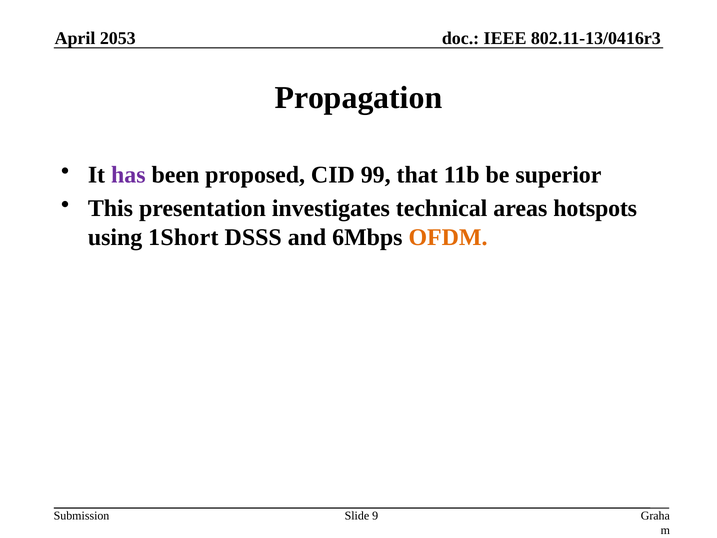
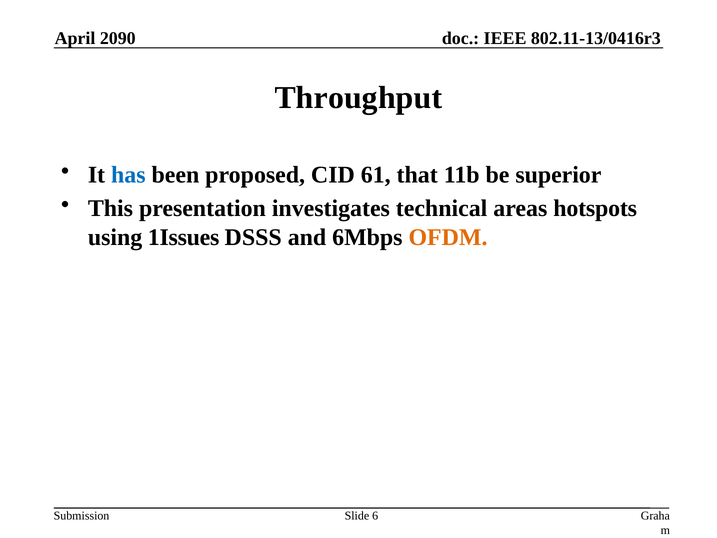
2053: 2053 -> 2090 (118, 38)
Propagation: Propagation -> Throughput (358, 98)
has colour: purple -> blue (128, 175)
99: 99 -> 61 (376, 175)
1Short: 1Short -> 1Issues (184, 237)
9: 9 -> 6 (375, 516)
